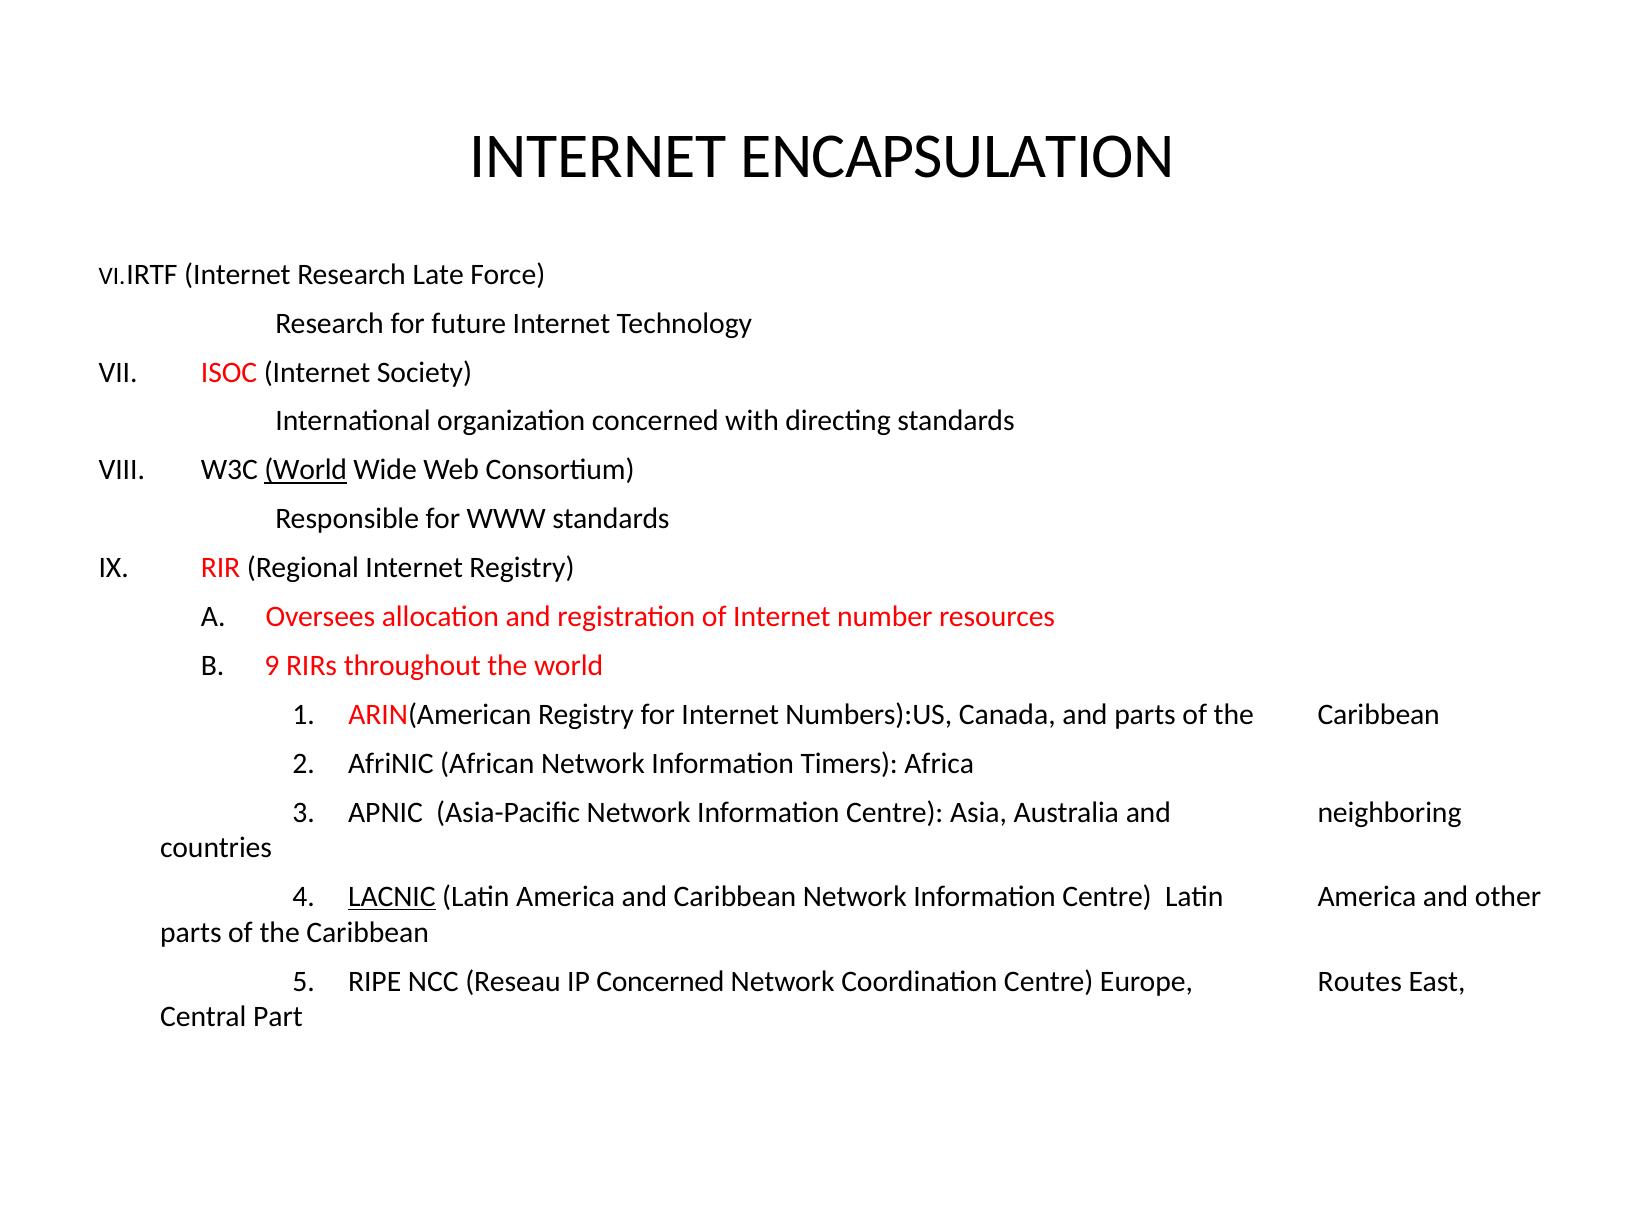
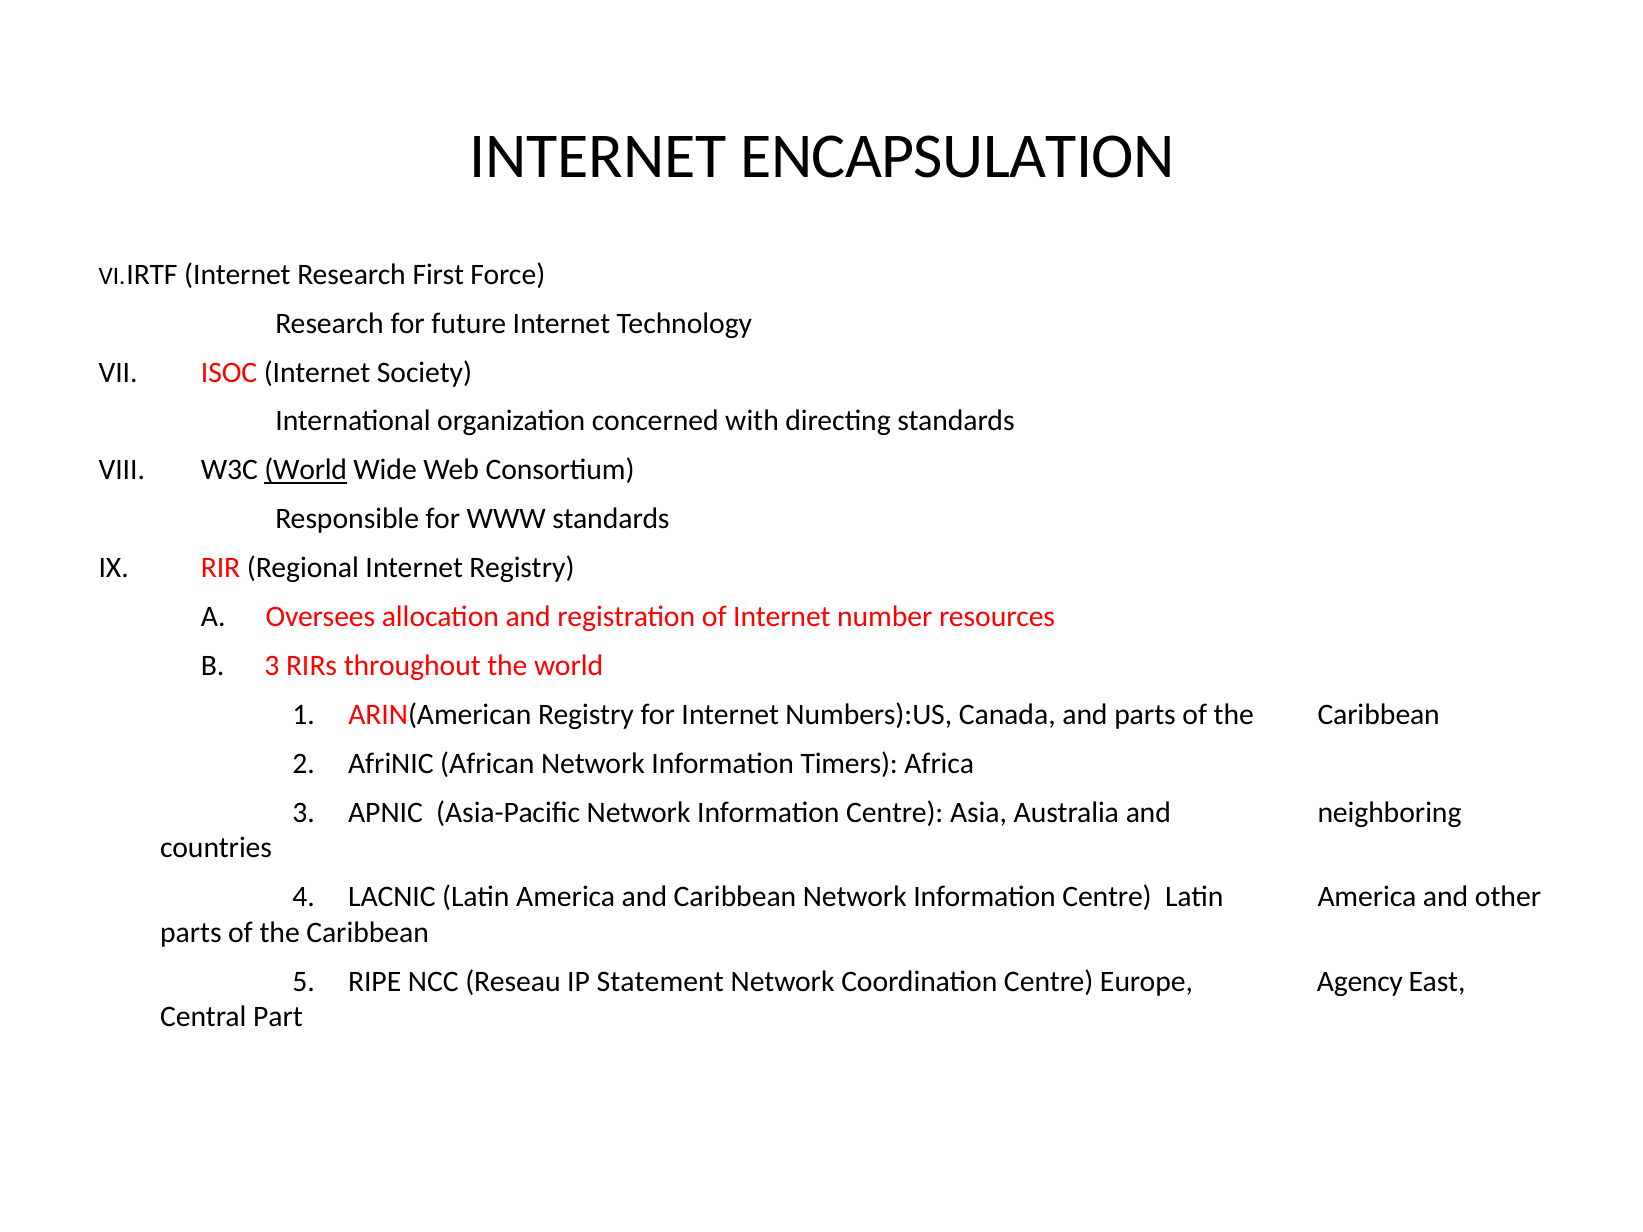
Late: Late -> First (438, 275)
B 9: 9 -> 3 (272, 666)
LACNIC underline: present -> none (392, 897)
IP Concerned: Concerned -> Statement (660, 982)
Routes: Routes -> Agency (1360, 982)
